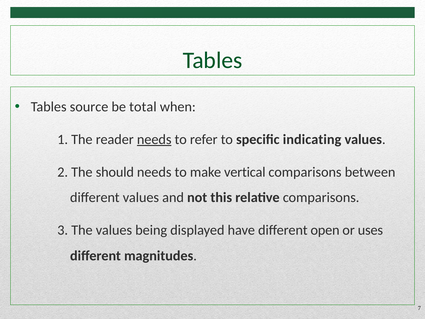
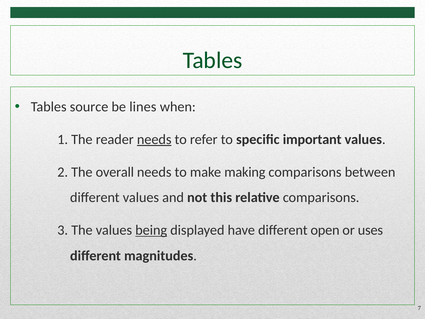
total: total -> lines (143, 107)
indicating: indicating -> important (312, 139)
should: should -> overall (115, 172)
vertical: vertical -> making (245, 172)
being underline: none -> present (151, 230)
